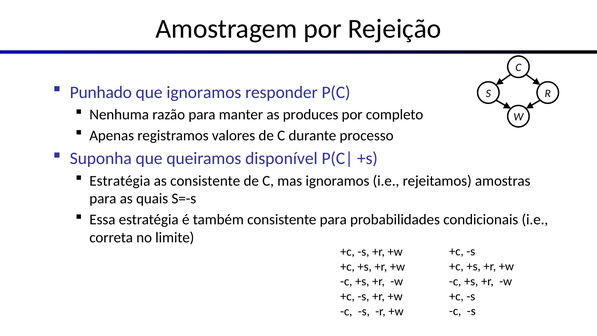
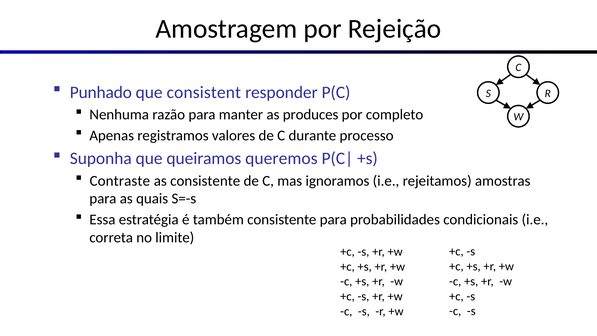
que ignoramos: ignoramos -> consistent (204, 92)
disponível: disponível -> queremos (281, 158)
Estratégia: Estratégia -> Contraste (120, 181)
